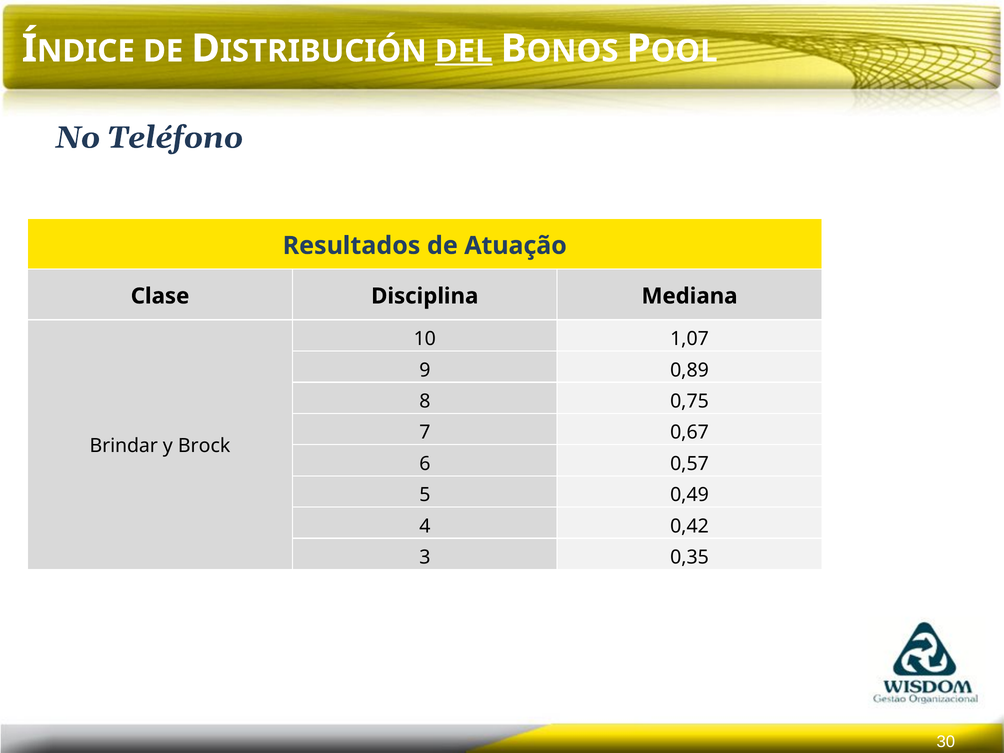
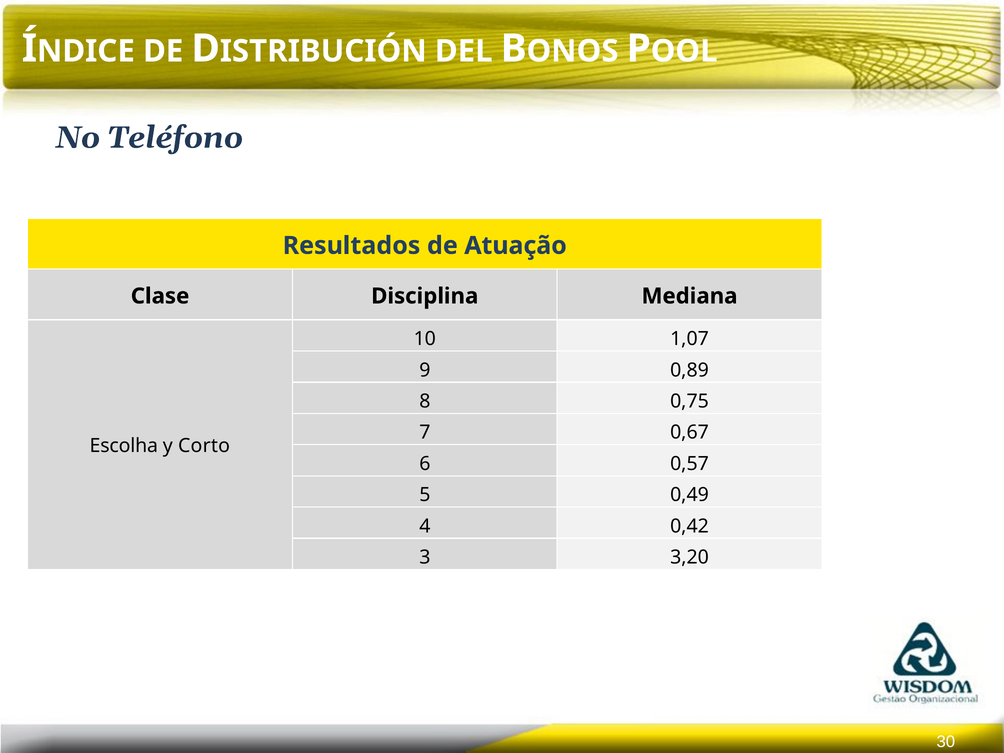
DEL underline: present -> none (464, 51)
Brindar: Brindar -> Escolha (124, 446)
Brock: Brock -> Corto (204, 446)
0,35: 0,35 -> 3,20 (690, 557)
